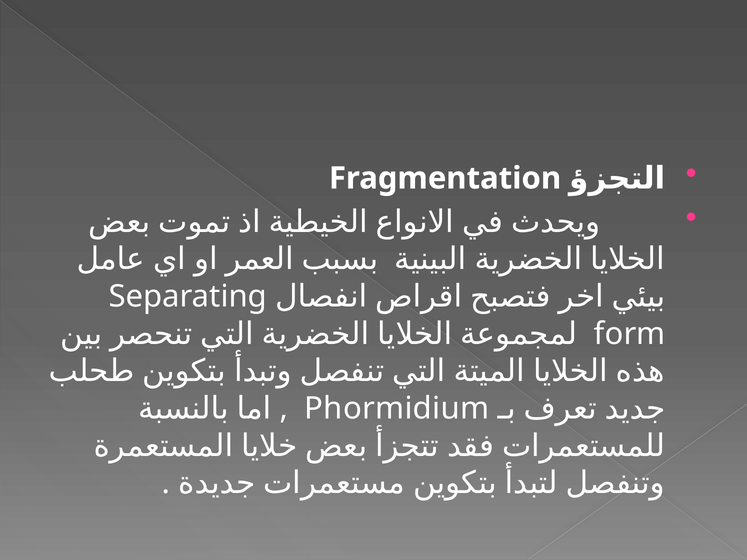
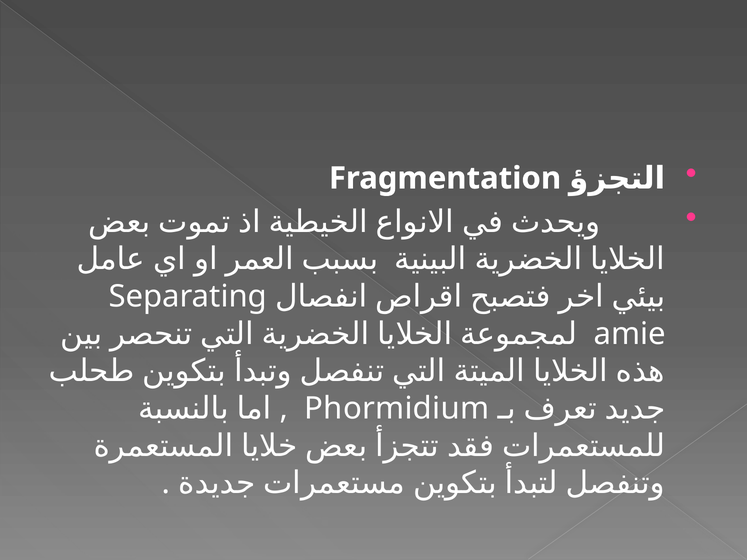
form: form -> amie (630, 334)
